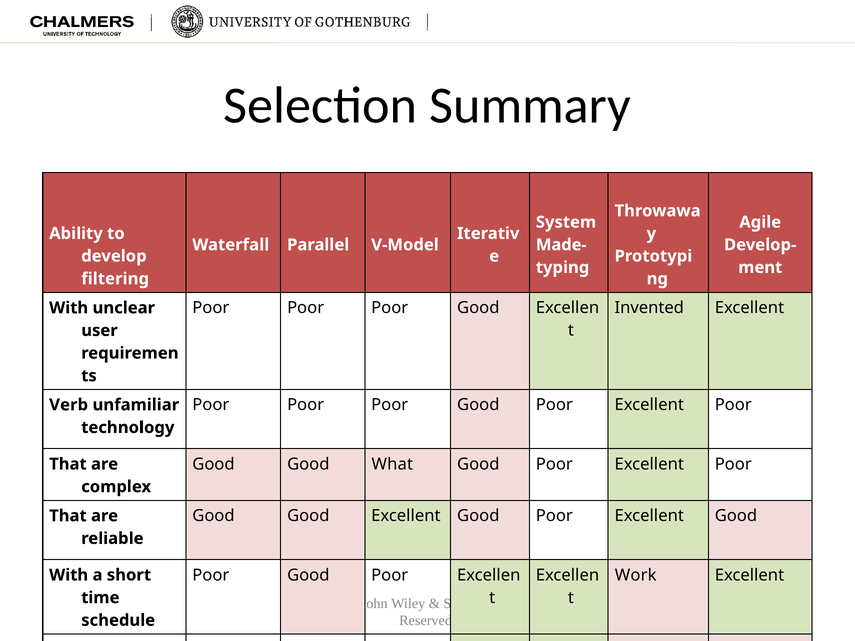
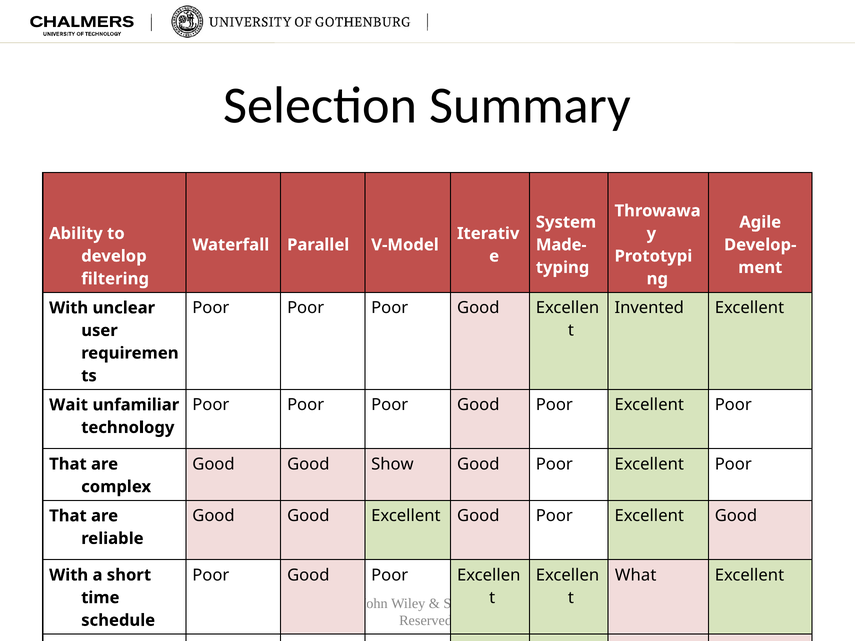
Verb: Verb -> Wait (69, 405)
What: What -> Show (392, 464)
Work: Work -> What (636, 575)
